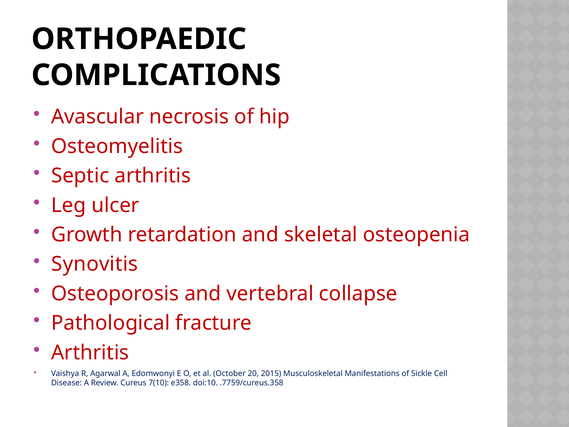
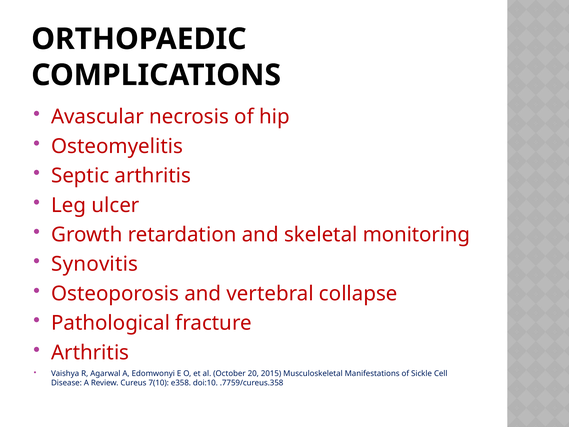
osteopenia: osteopenia -> monitoring (417, 235)
